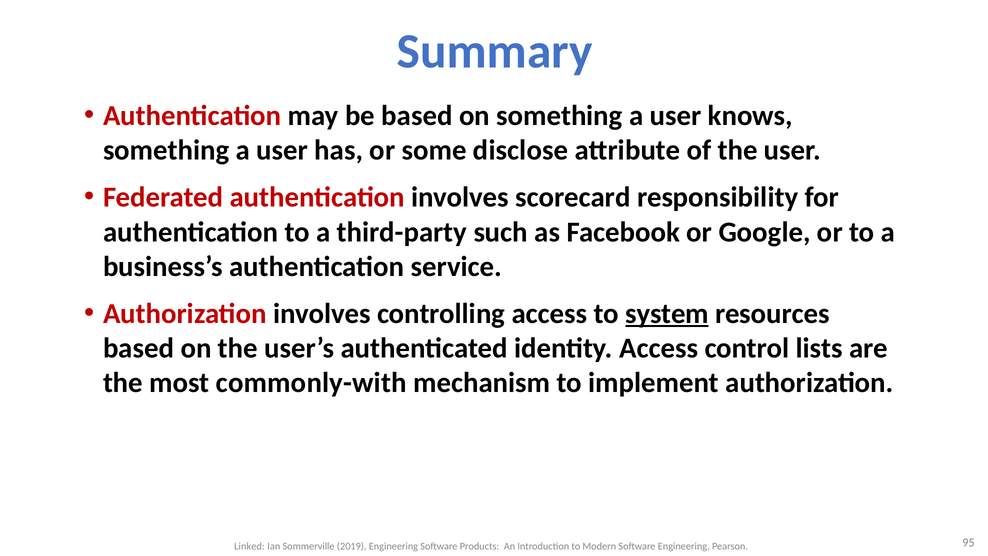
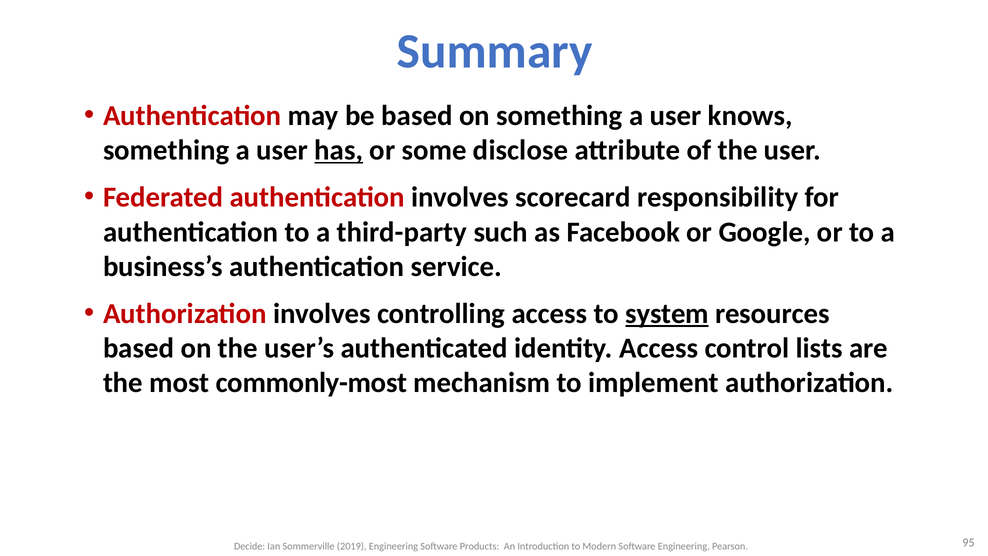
has underline: none -> present (339, 150)
commonly-with: commonly-with -> commonly-most (311, 383)
Linked: Linked -> Decide (250, 546)
